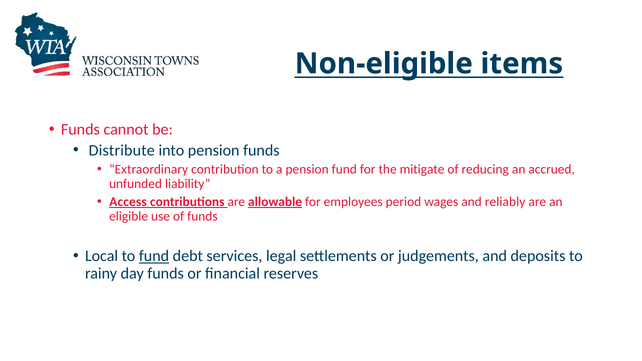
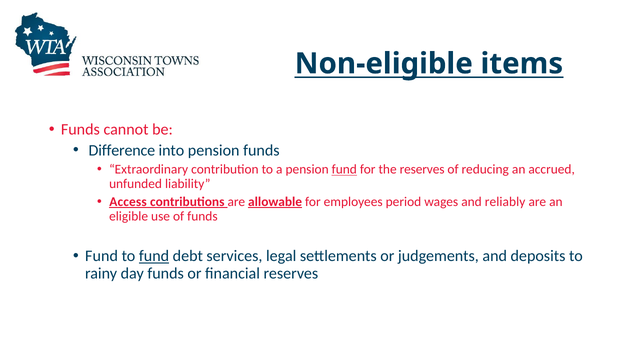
Distribute: Distribute -> Difference (122, 150)
fund underline: none -> present (344, 170)
the mitigate: mitigate -> reserves (422, 170)
Local: Local -> Fund (102, 256)
